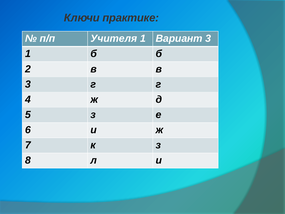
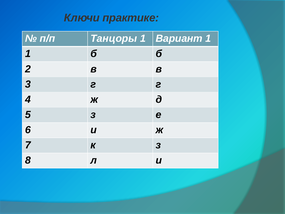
Учителя: Учителя -> Танцоры (114, 39)
Вариант 3: 3 -> 1 (208, 39)
